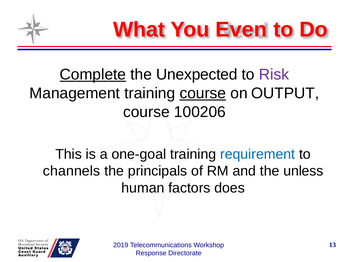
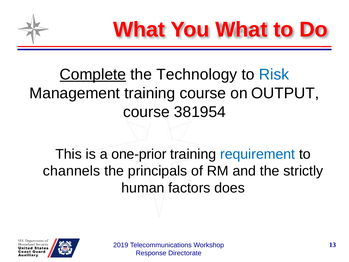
You Even: Even -> What (241, 30)
Unexpected: Unexpected -> Technology (197, 75)
Risk colour: purple -> blue (274, 75)
course underline: present -> none (203, 93)
100206: 100206 -> 381954 (200, 112)
one-goal: one-goal -> one-prior (139, 154)
unless: unless -> strictly (303, 171)
